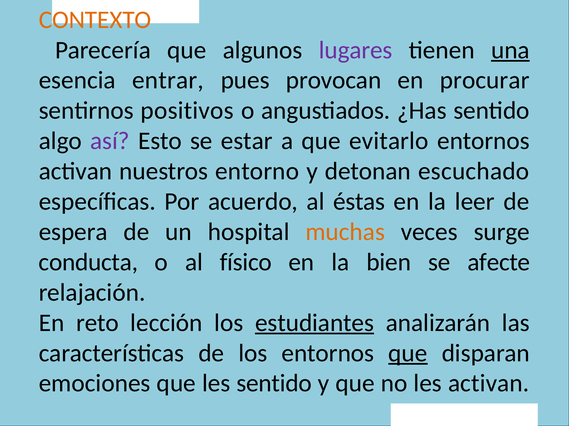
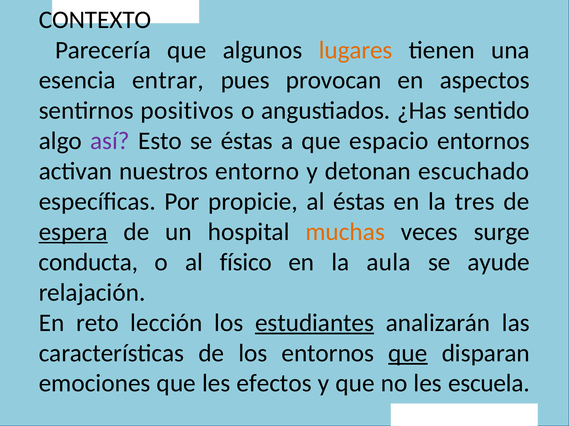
CONTEXTO colour: orange -> black (95, 20)
lugares colour: purple -> orange (356, 50)
una underline: present -> none (510, 50)
procurar: procurar -> aspectos (485, 80)
se estar: estar -> éstas (247, 141)
evitarlo: evitarlo -> espacio (389, 141)
acuerdo: acuerdo -> propicie (253, 202)
leer: leer -> tres (475, 202)
espera underline: none -> present (73, 232)
bien: bien -> aula (389, 263)
afecte: afecte -> ayude (499, 263)
les sentido: sentido -> efectos (274, 384)
les activan: activan -> escuela (489, 384)
